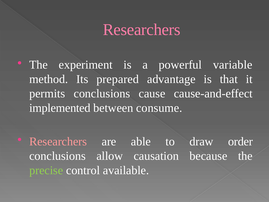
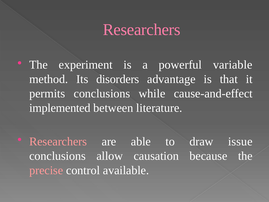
prepared: prepared -> disorders (118, 79)
cause: cause -> while (152, 93)
consume: consume -> literature (159, 108)
order: order -> issue (240, 141)
precise colour: light green -> pink (46, 170)
